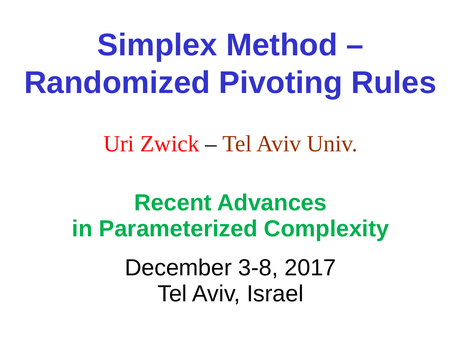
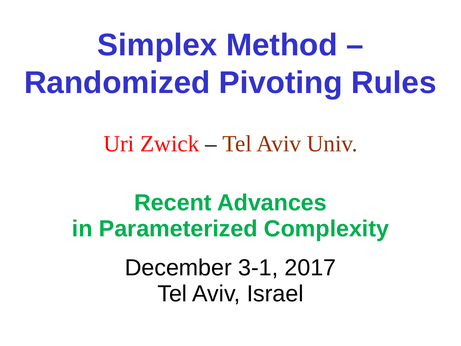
3-8: 3-8 -> 3-1 (258, 268)
